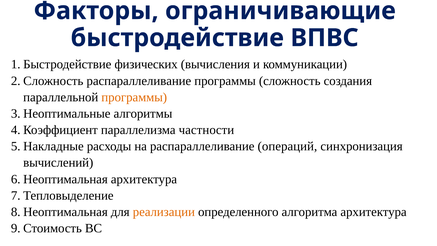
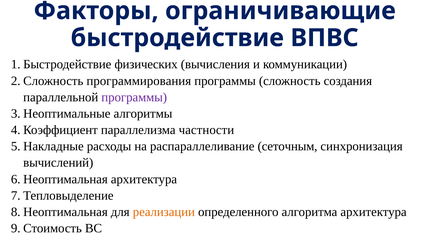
распараллеливание: распараллеливание -> программирования (139, 81)
программы colour: orange -> purple (134, 97)
операций: операций -> сеточным (288, 146)
